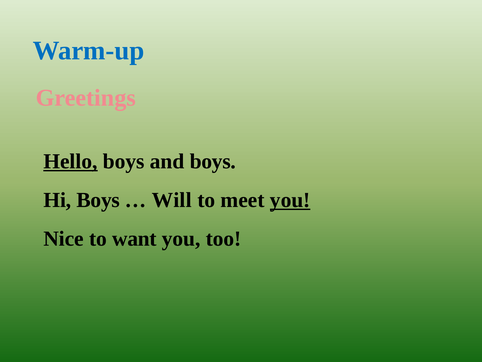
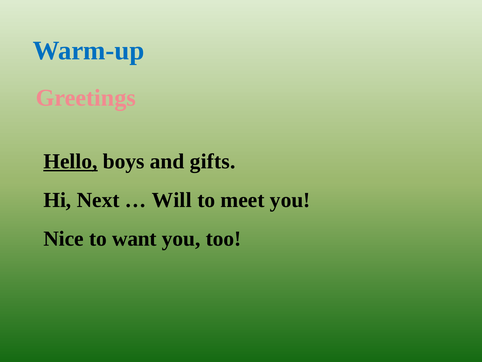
and boys: boys -> gifts (213, 161)
Hi Boys: Boys -> Next (98, 200)
you underline: present -> none (290, 200)
